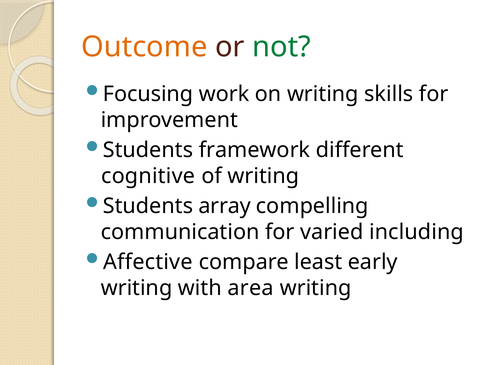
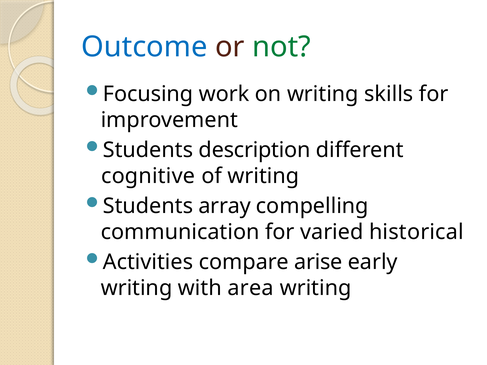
Outcome colour: orange -> blue (144, 47)
framework: framework -> description (255, 150)
including: including -> historical (416, 232)
Affective: Affective -> Activities (148, 262)
least: least -> arise (318, 262)
